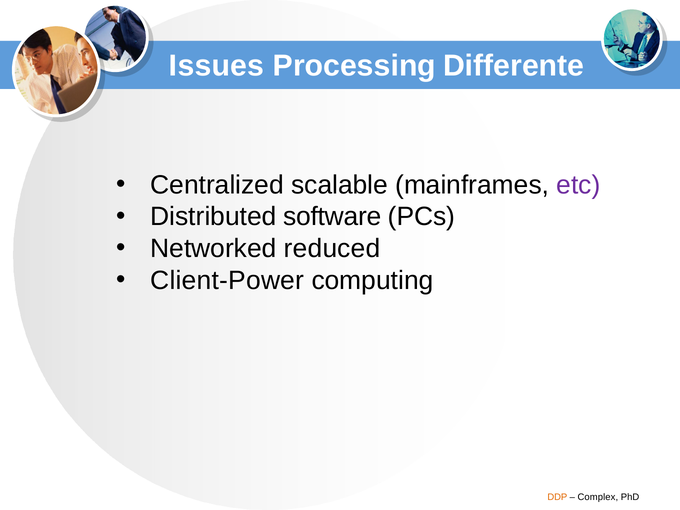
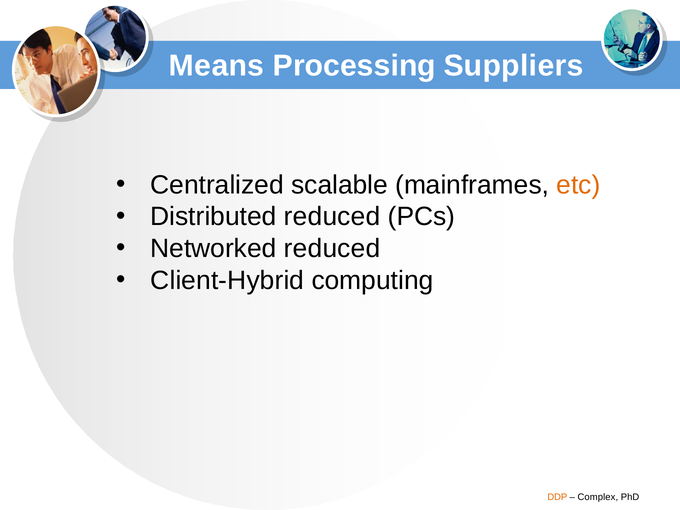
Issues: Issues -> Means (217, 66)
Differente: Differente -> Suppliers (513, 66)
etc colour: purple -> orange (578, 185)
Distributed software: software -> reduced (332, 217)
Client-Power: Client-Power -> Client-Hybrid (227, 280)
